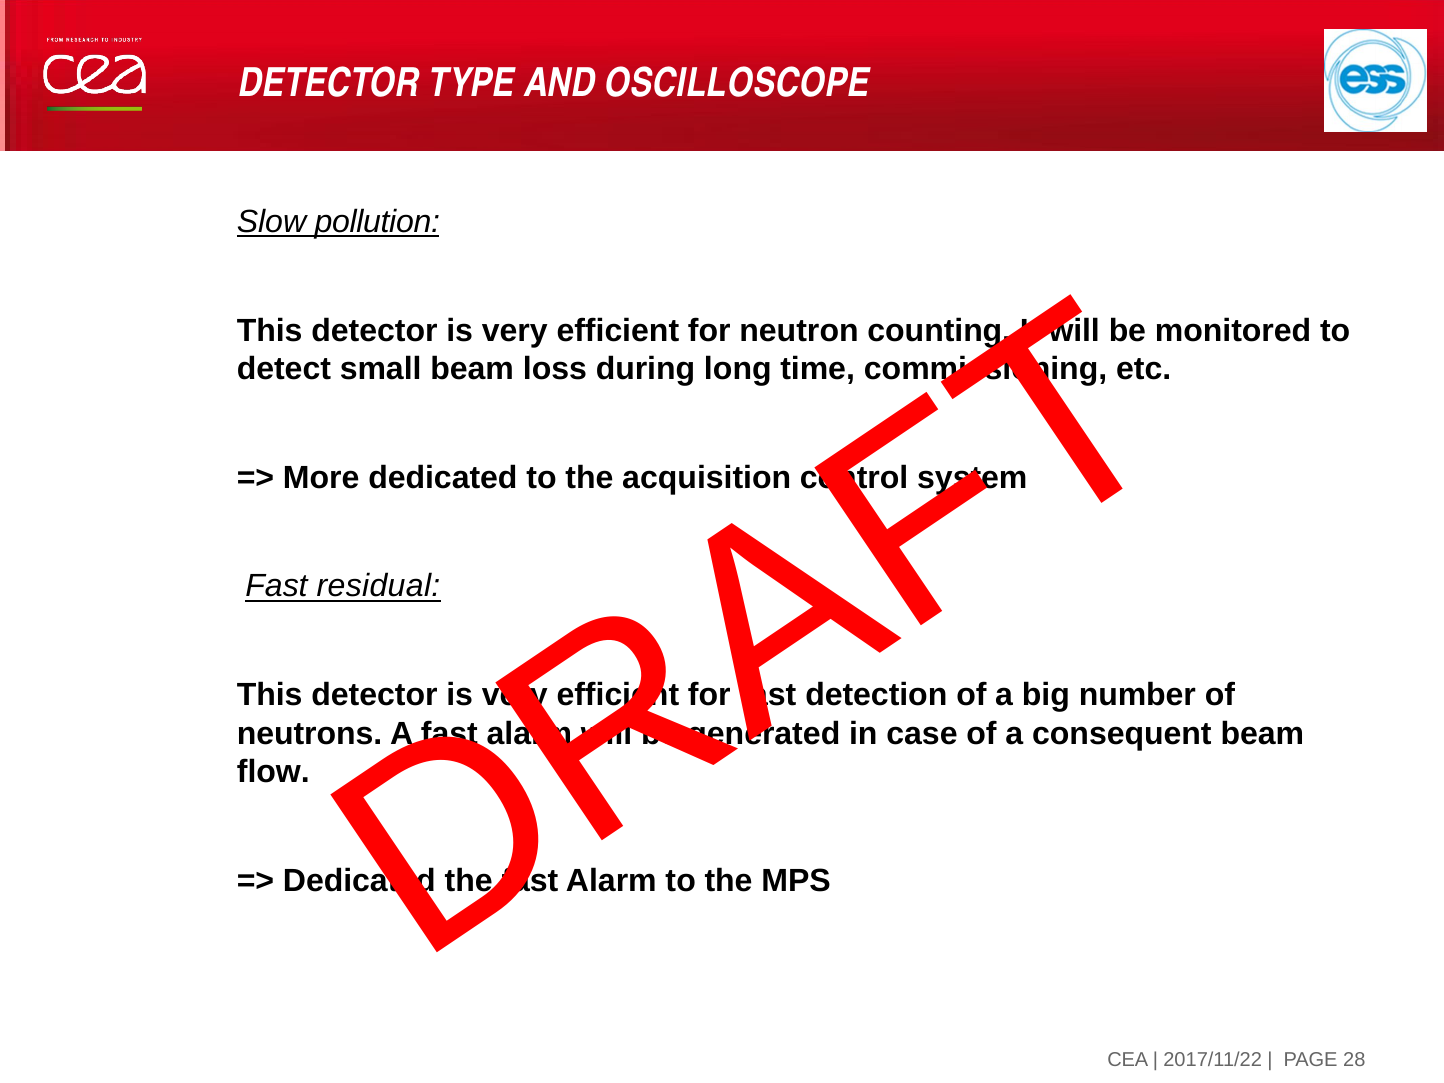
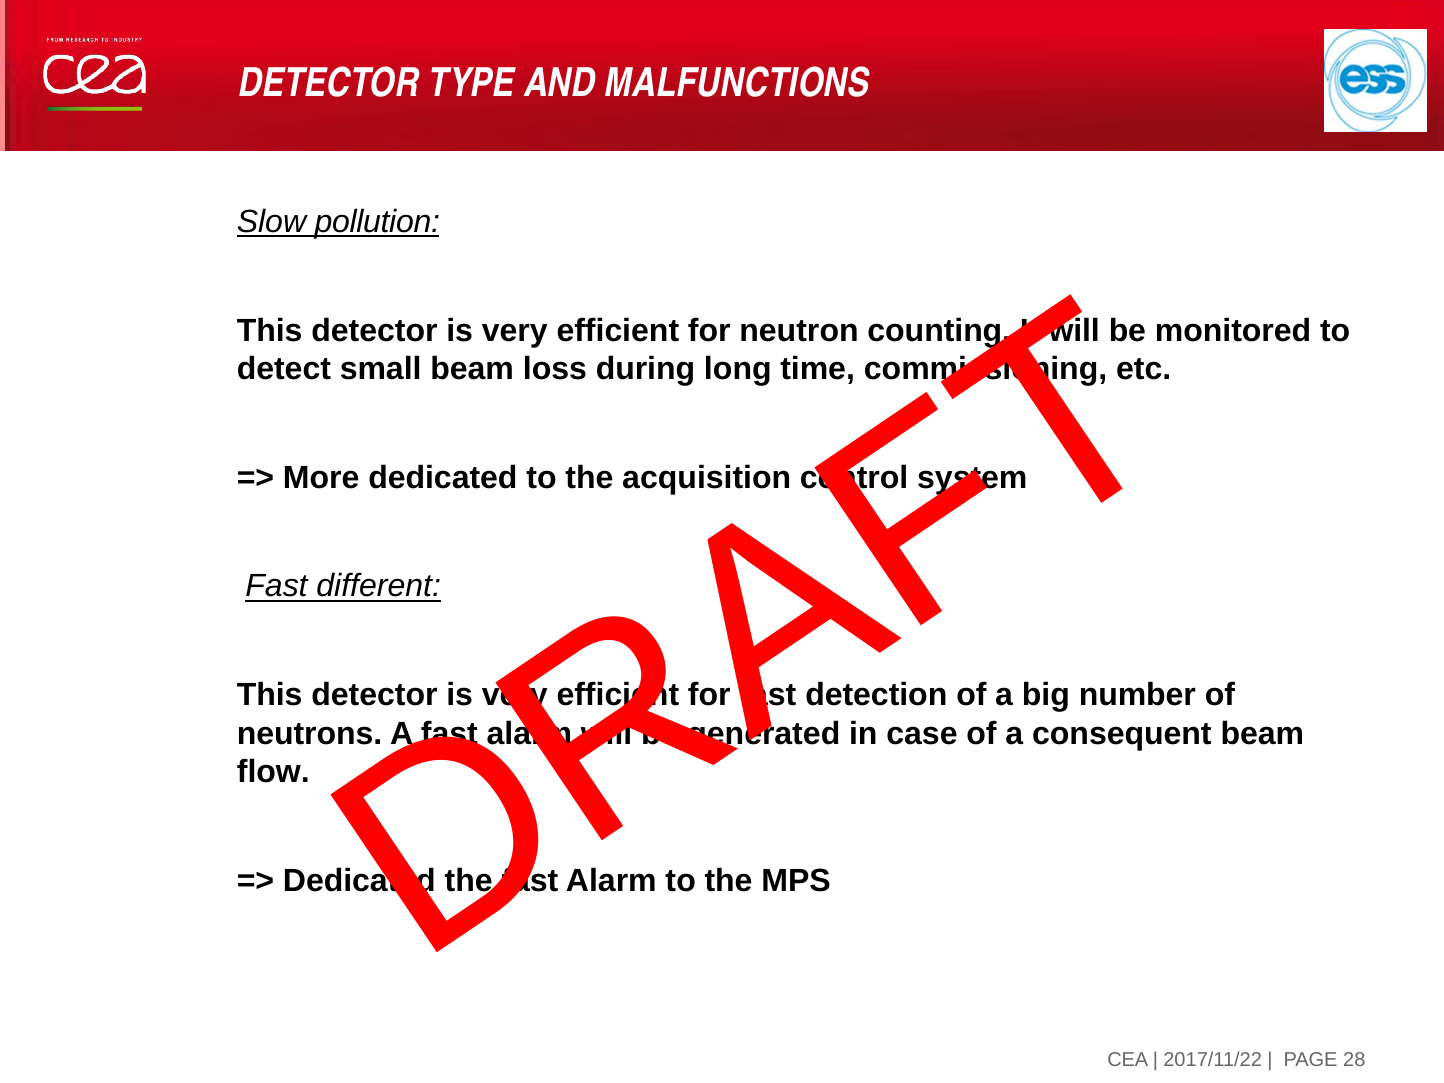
OSCILLOSCOPE: OSCILLOSCOPE -> MALFUNCTIONS (737, 84)
residual: residual -> different (379, 586)
